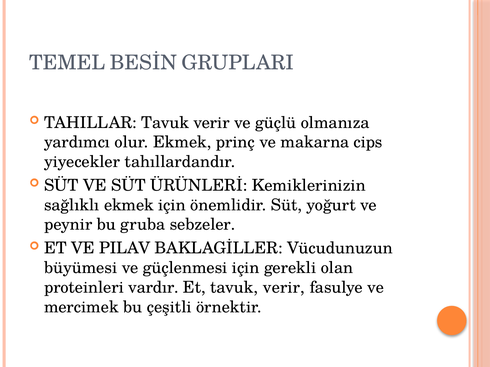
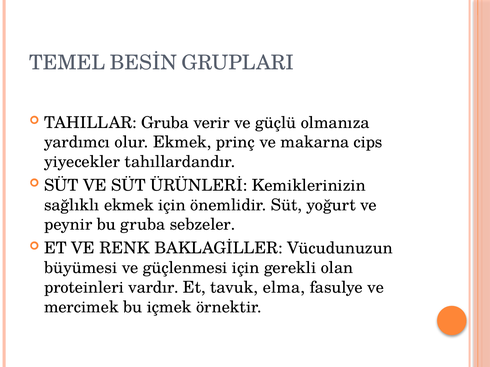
TAHILLAR Tavuk: Tavuk -> Gruba (165, 123)
PILAV: PILAV -> RENK (125, 249)
Et tavuk verir: verir -> elma (284, 288)
çeşitli: çeşitli -> içmek (169, 307)
